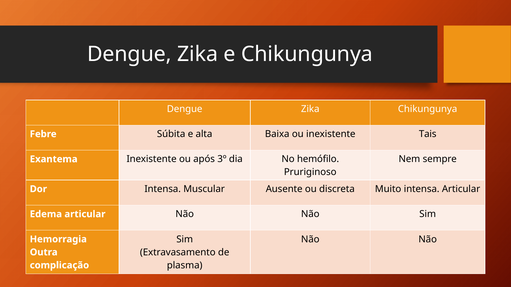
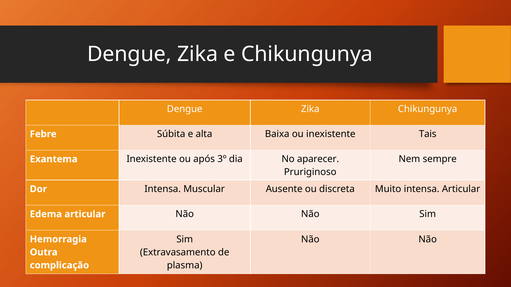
hemófilo: hemófilo -> aparecer (318, 159)
